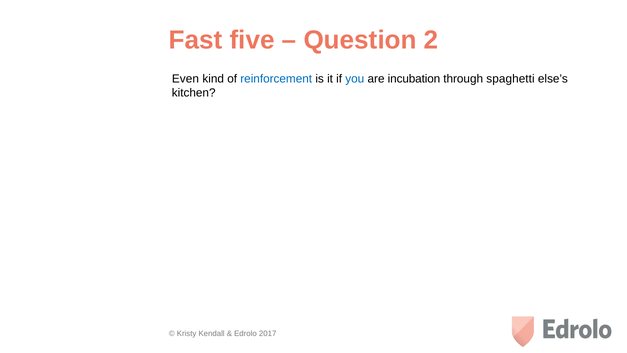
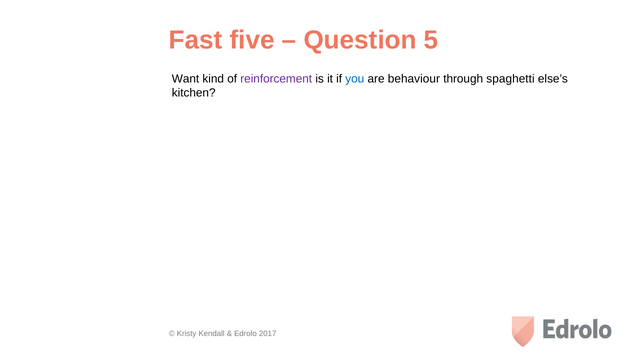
2: 2 -> 5 (431, 40)
Even: Even -> Want (186, 79)
reinforcement colour: blue -> purple (276, 79)
incubation: incubation -> behaviour (414, 79)
